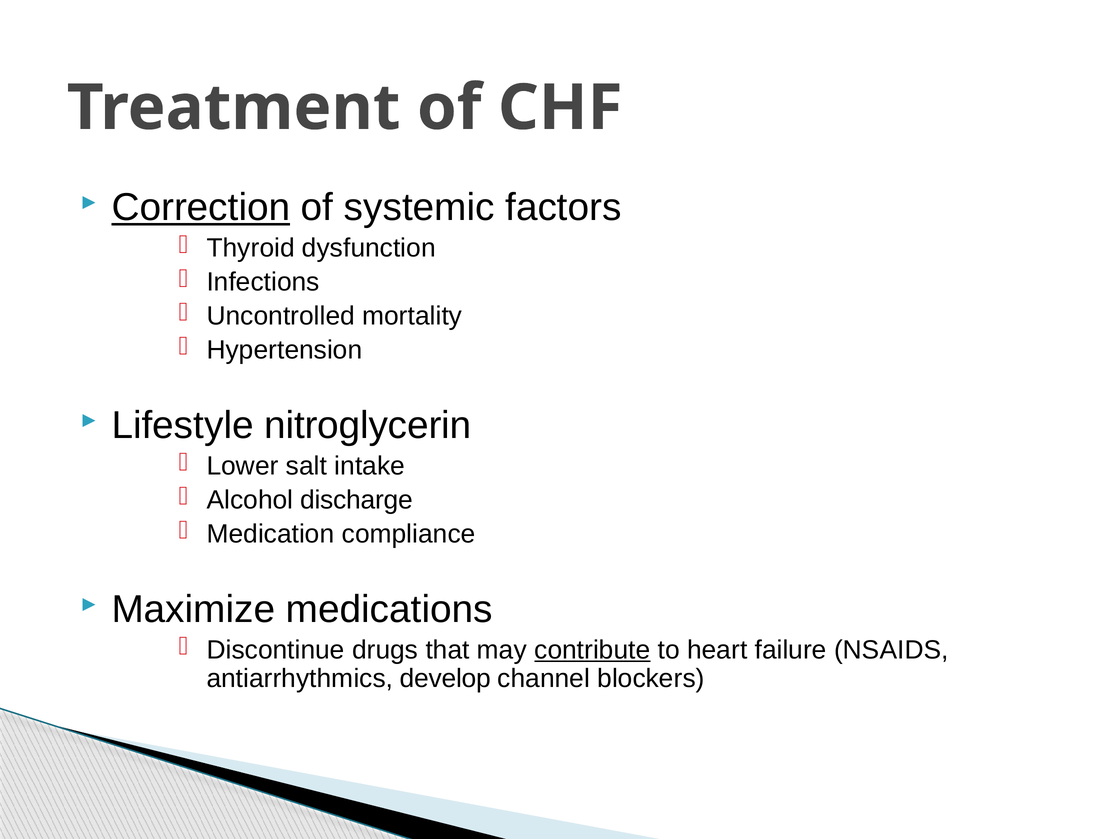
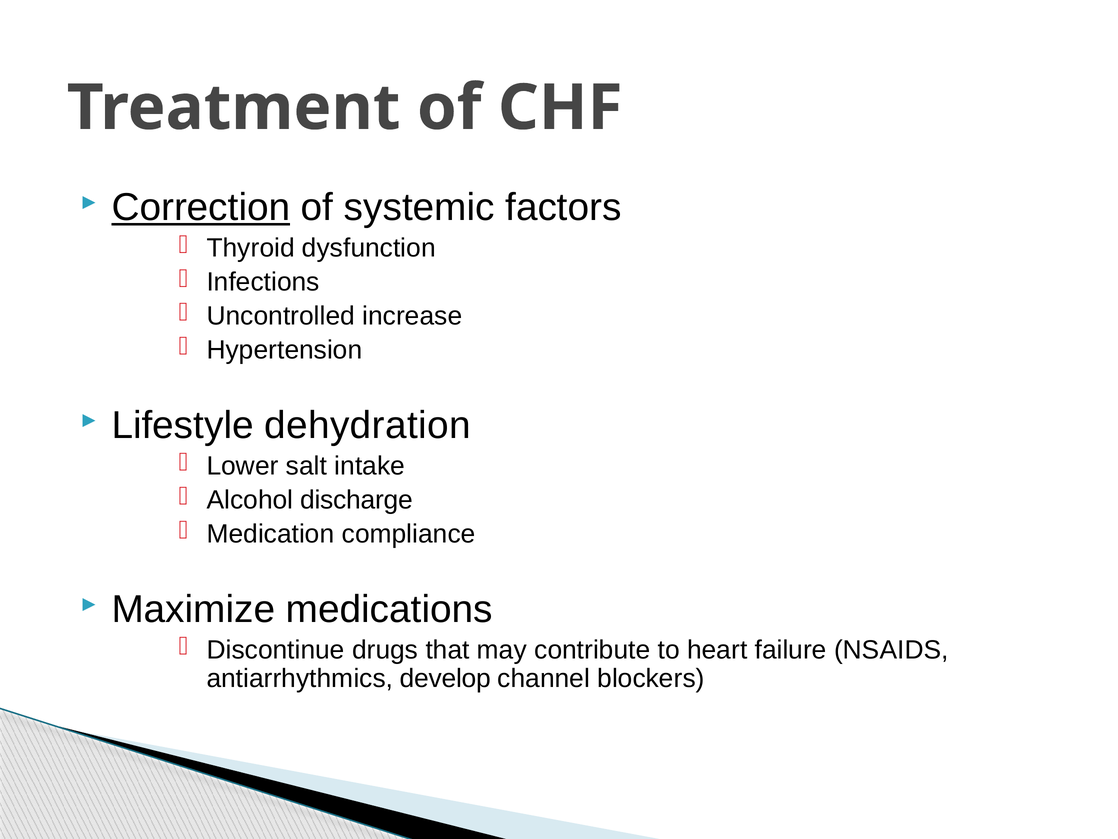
mortality: mortality -> increase (412, 316)
nitroglycerin: nitroglycerin -> dehydration (368, 425)
contribute underline: present -> none (592, 650)
